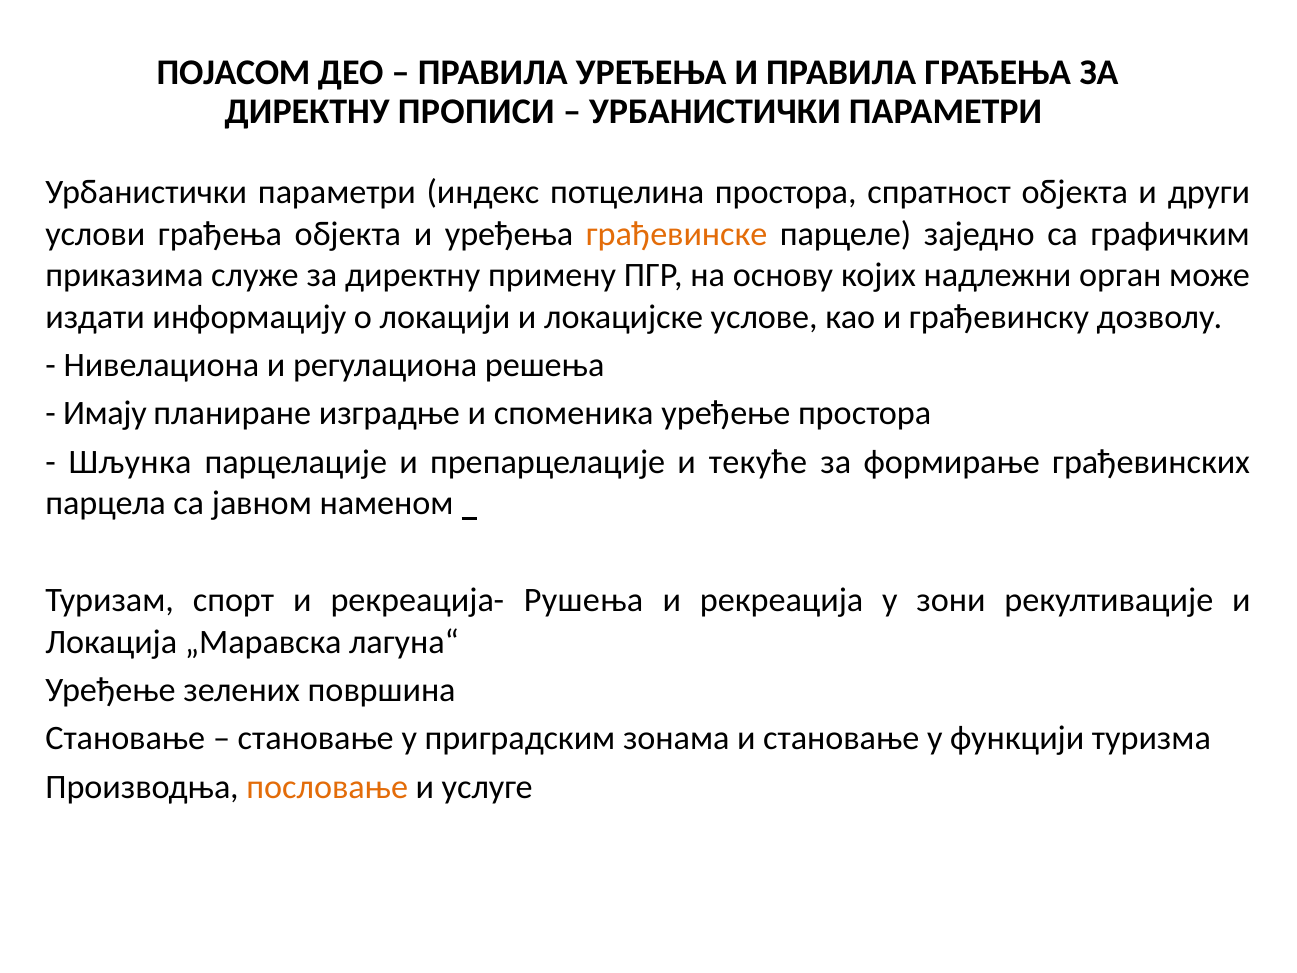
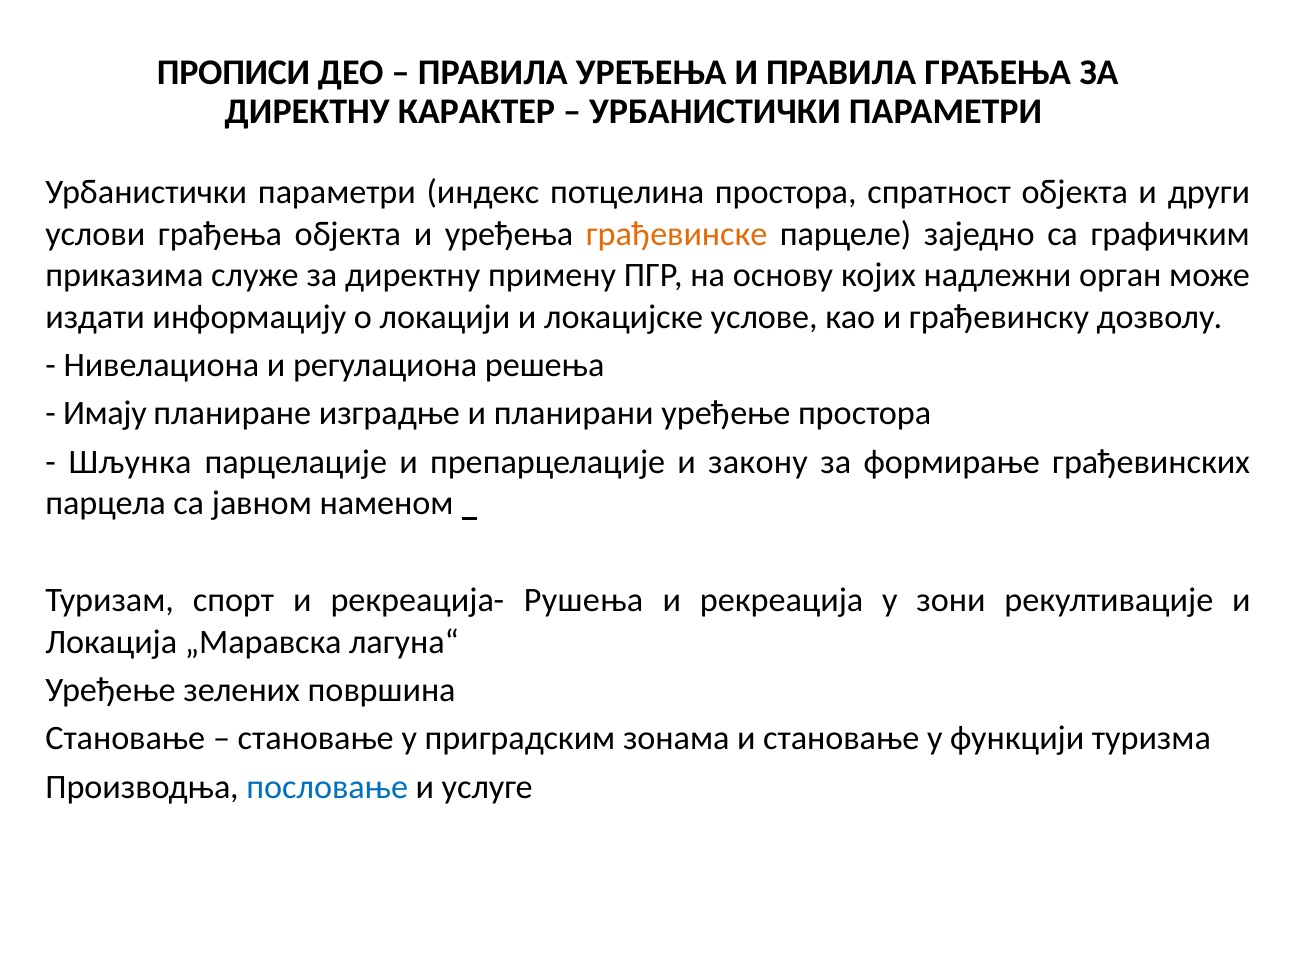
ПОЈАСОМ: ПОЈАСОМ -> ПРОПИСИ (233, 72)
ПРОПИСИ: ПРОПИСИ -> КАРАКТЕР (476, 112)
споменика: споменика -> планирани (574, 414)
текуће: текуће -> закону (758, 462)
пословање colour: orange -> blue (327, 787)
